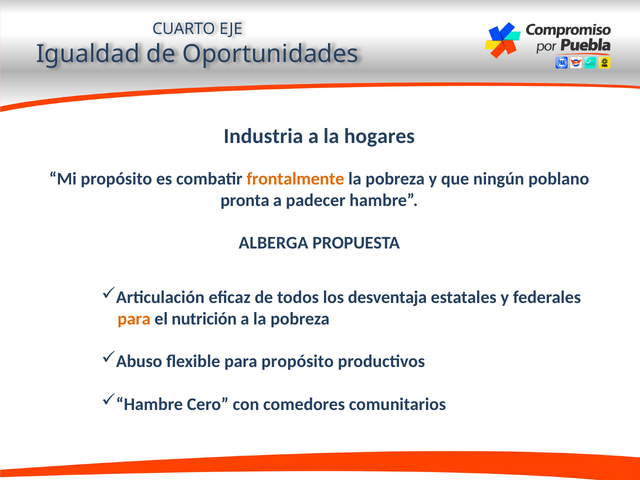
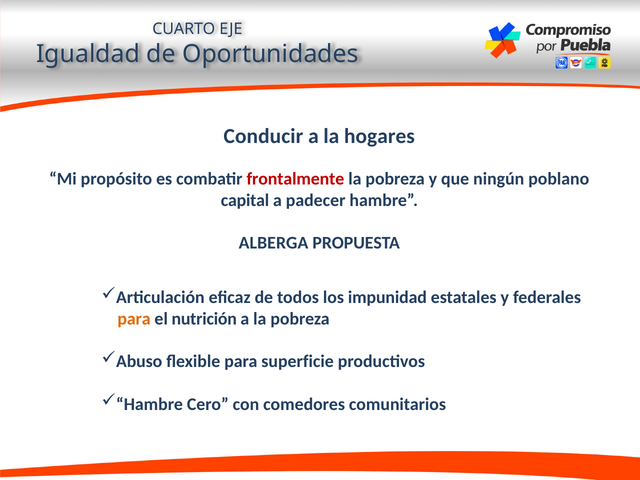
Industria: Industria -> Conducir (263, 136)
frontalmente colour: orange -> red (295, 179)
pronta: pronta -> capital (245, 200)
desventaja: desventaja -> impunidad (387, 298)
para propósito: propósito -> superficie (298, 362)
